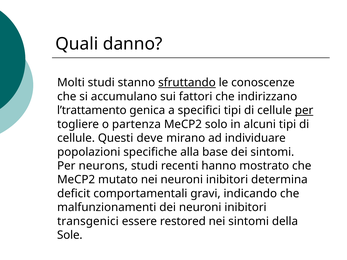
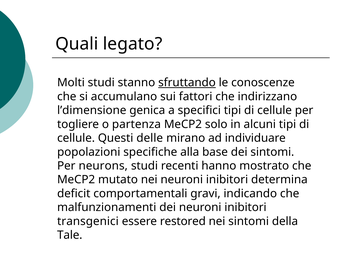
danno: danno -> legato (133, 44)
l’trattamento: l’trattamento -> l’dimensione (92, 110)
per underline: present -> none (304, 110)
deve: deve -> delle (150, 138)
Sole: Sole -> Tale (70, 235)
